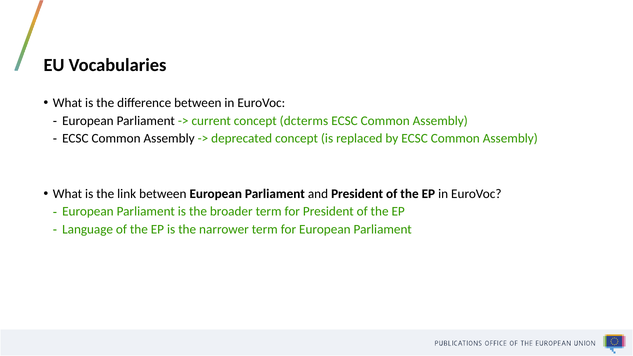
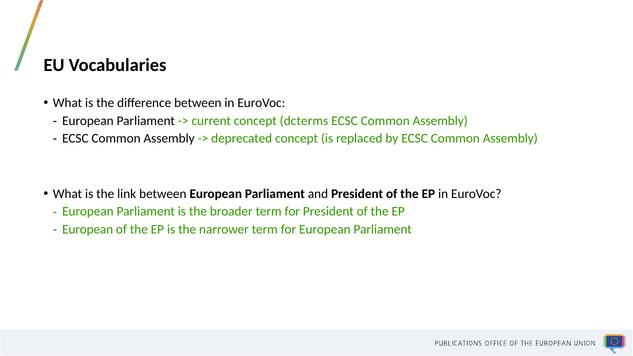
Language: Language -> European (88, 229)
